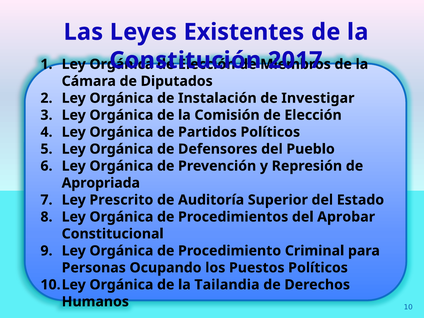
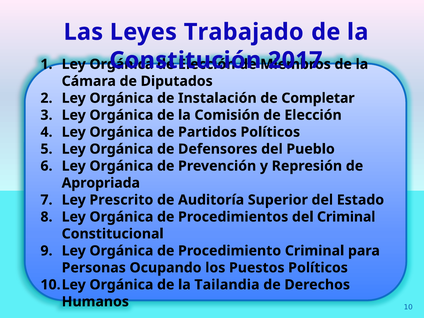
Existentes: Existentes -> Trabajado (244, 32)
Investigar: Investigar -> Completar (318, 98)
del Aprobar: Aprobar -> Criminal (346, 217)
